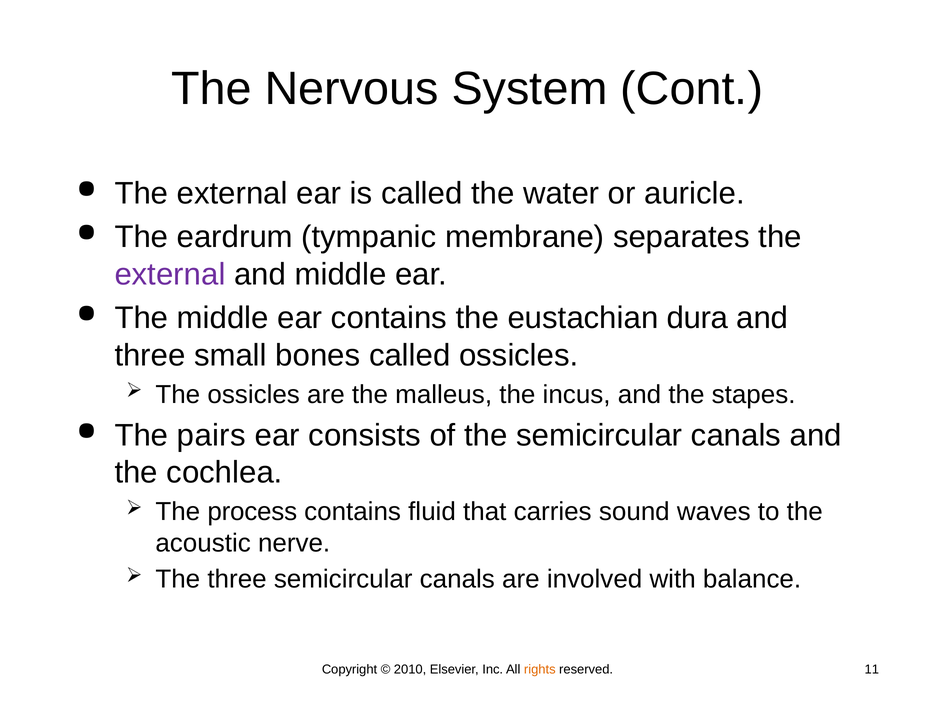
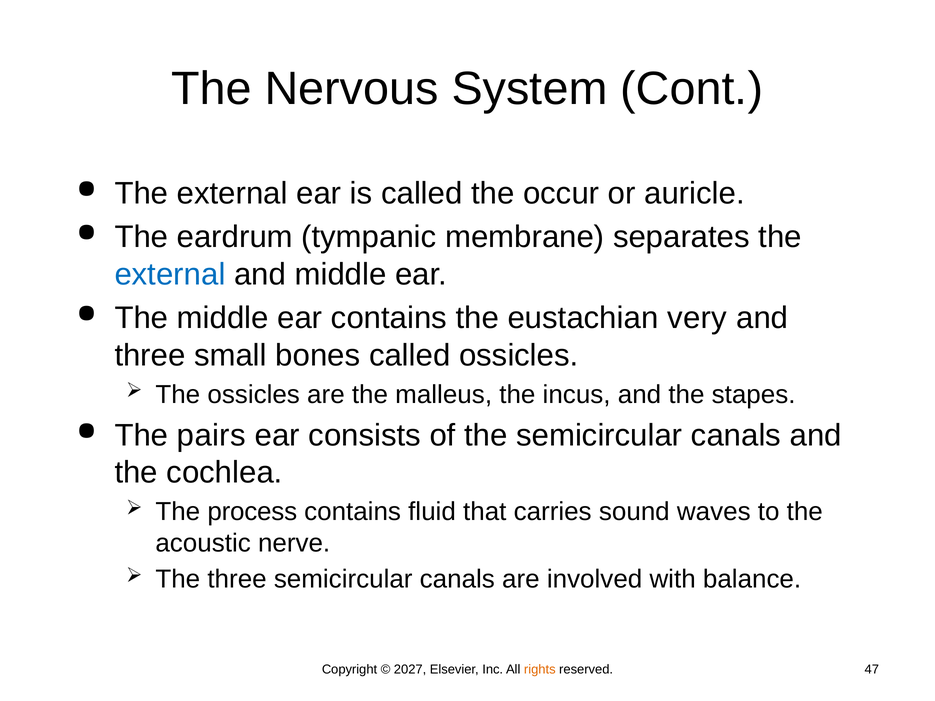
water: water -> occur (561, 193)
external colour: purple -> blue (170, 274)
dura: dura -> very (697, 318)
2010: 2010 -> 2027 (410, 670)
11: 11 -> 47 (872, 670)
